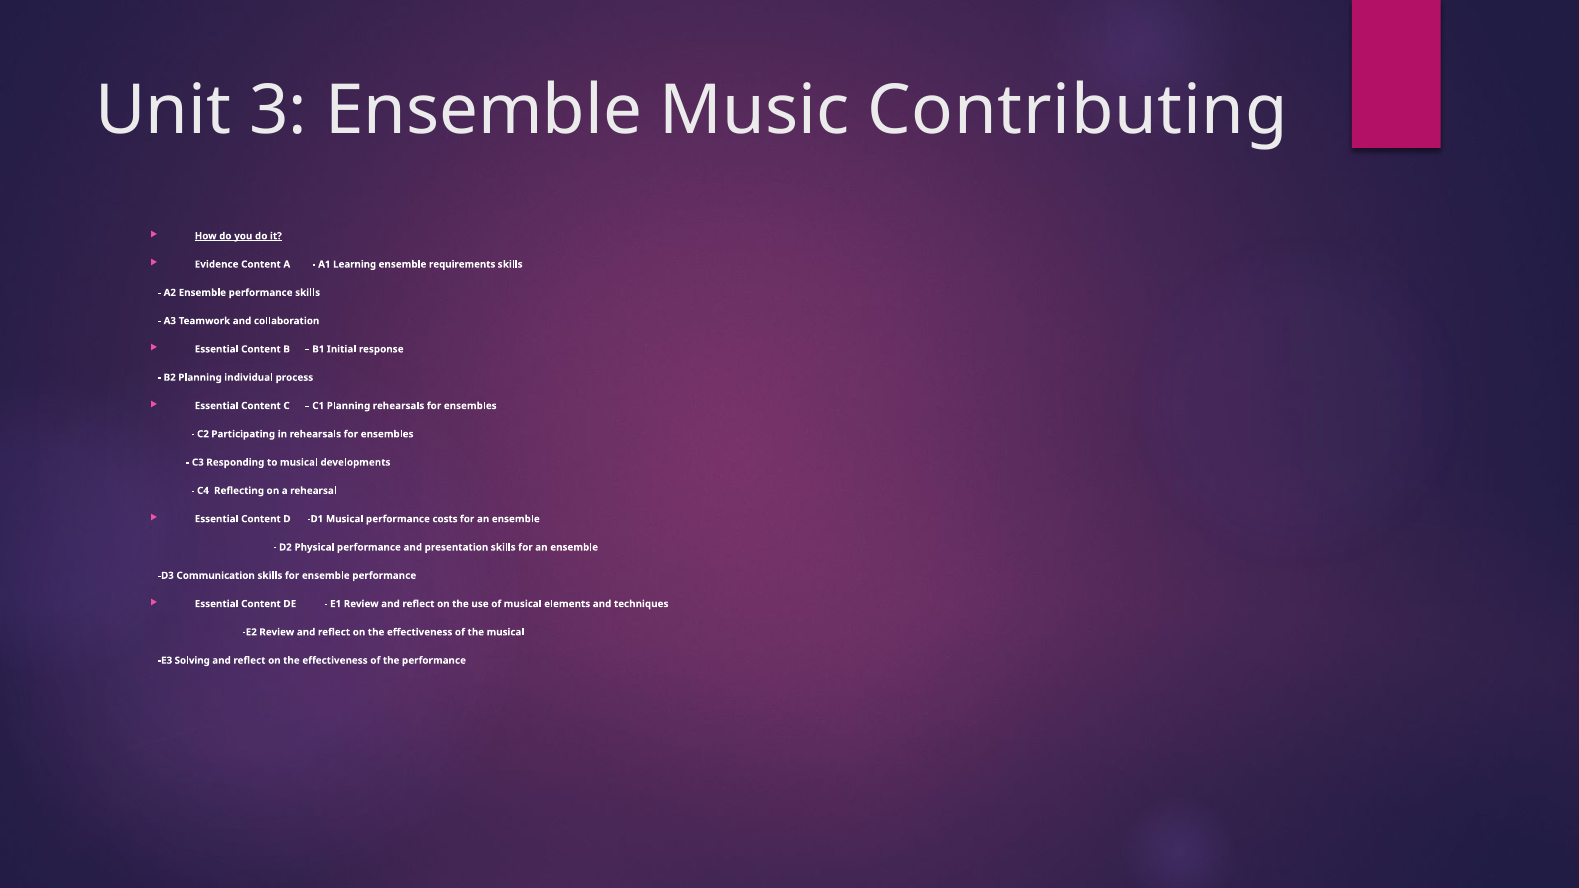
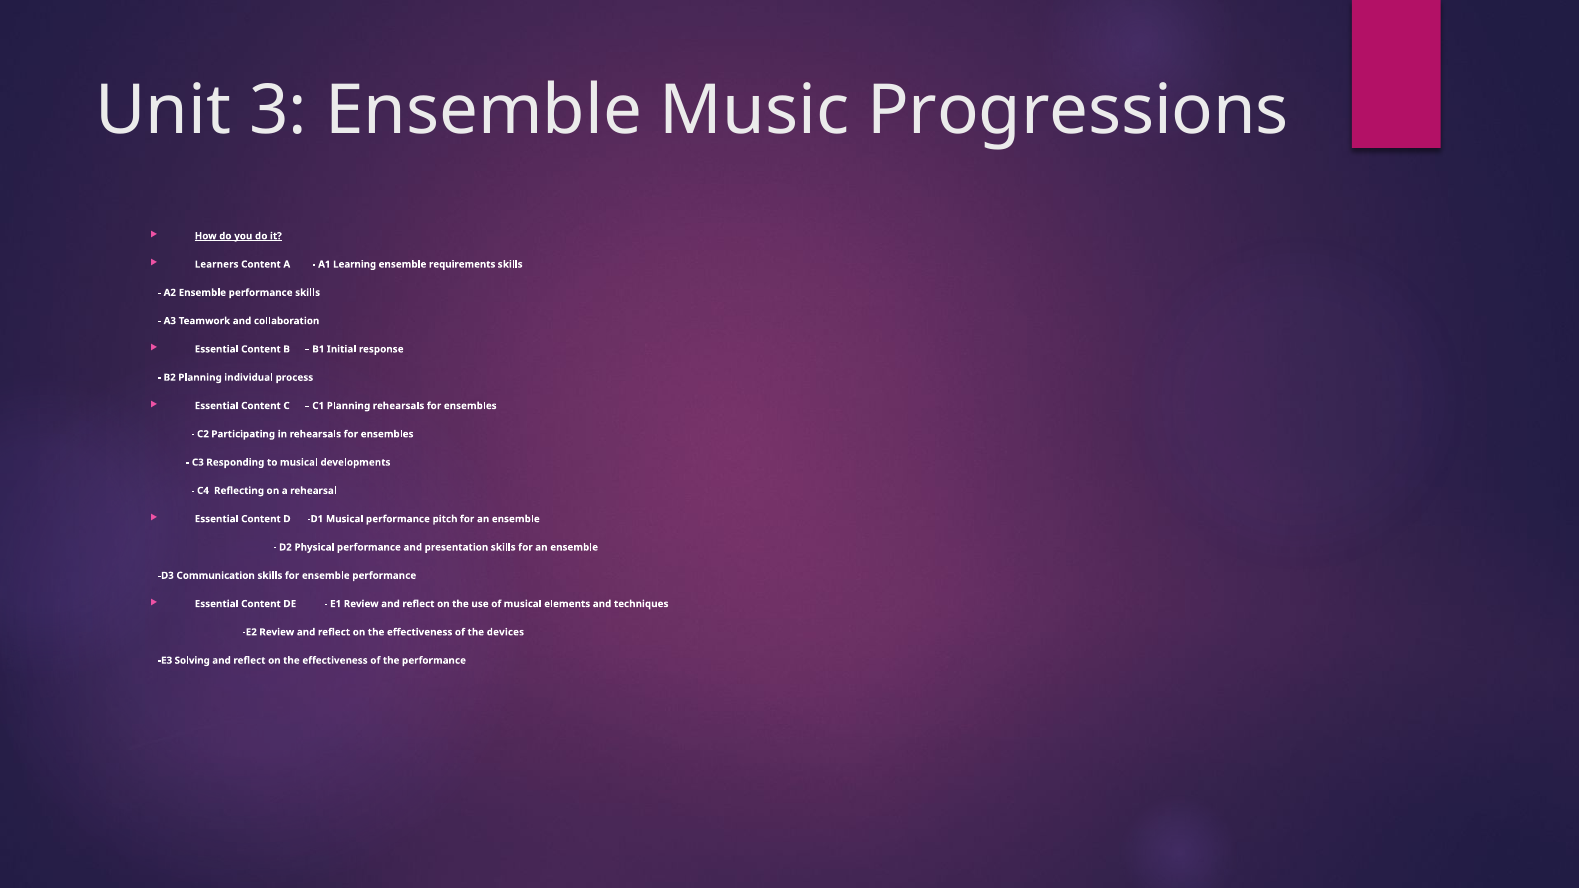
Contributing: Contributing -> Progressions (1078, 111)
Evidence: Evidence -> Learners (217, 264)
costs: costs -> pitch (445, 519)
the musical: musical -> devices (505, 632)
